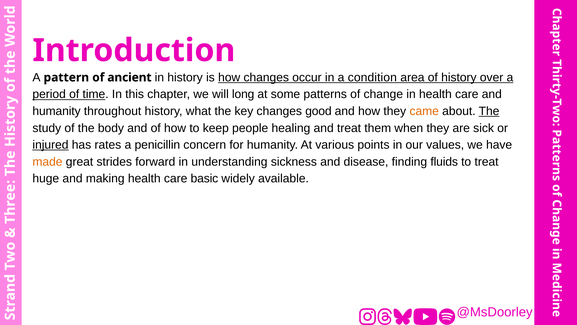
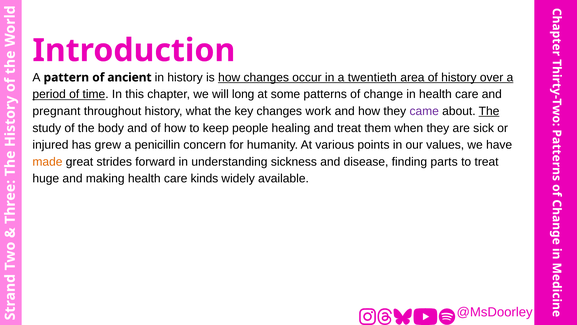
condition: condition -> twentieth (372, 77)
humanity: humanity -> pregnant (56, 111)
good: good -> work (318, 111)
came colour: orange -> purple (424, 111)
injured underline: present -> none (50, 145)
rates: rates -> grew (108, 145)
fluids: fluids -> parts (444, 162)
basic: basic -> kinds (204, 178)
